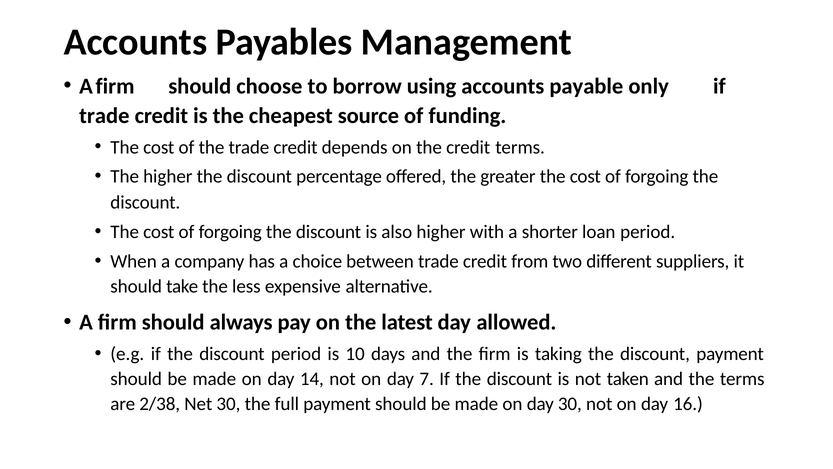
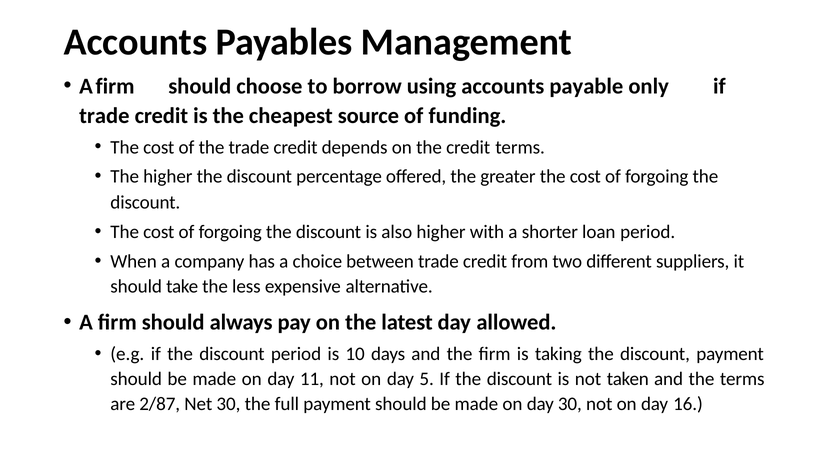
14: 14 -> 11 (312, 378)
7: 7 -> 5 (427, 378)
2/38: 2/38 -> 2/87 (160, 403)
